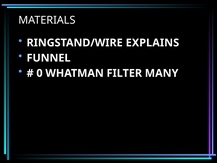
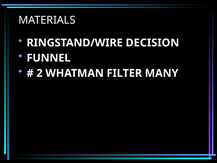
EXPLAINS: EXPLAINS -> DECISION (152, 43)
0: 0 -> 2 (39, 73)
